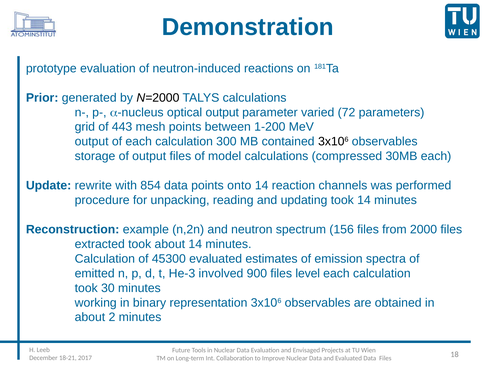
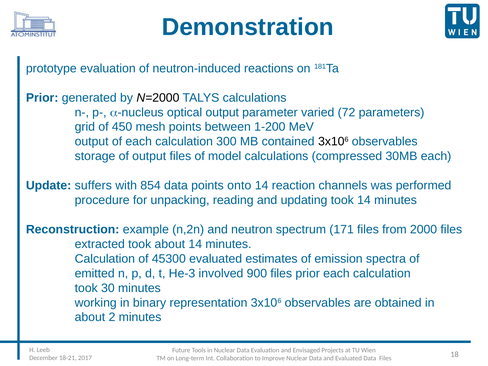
443: 443 -> 450 (122, 127)
rewrite: rewrite -> suffers (93, 186)
156: 156 -> 171 (342, 229)
files level: level -> prior (308, 273)
